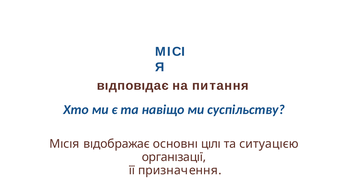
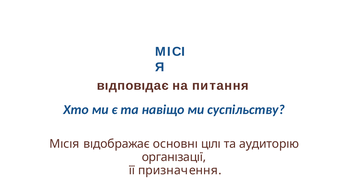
ситуацıєю: ситуацıєю -> аудиторıю (269, 144)
